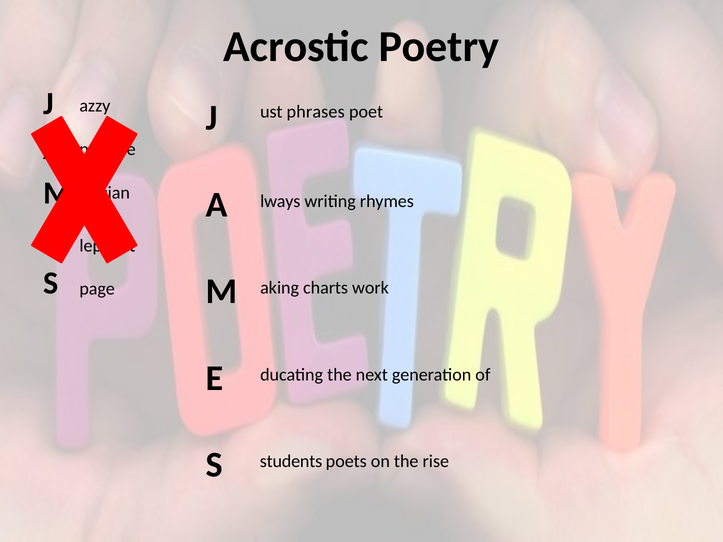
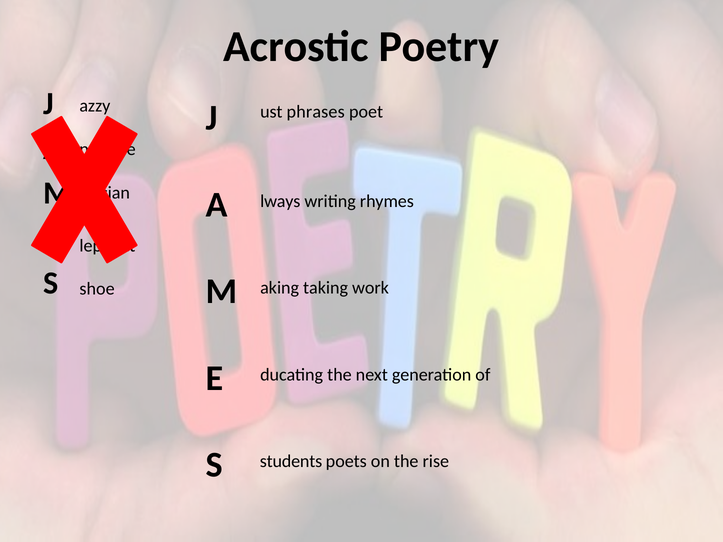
charts: charts -> taking (326, 288)
page: page -> shoe (97, 289)
